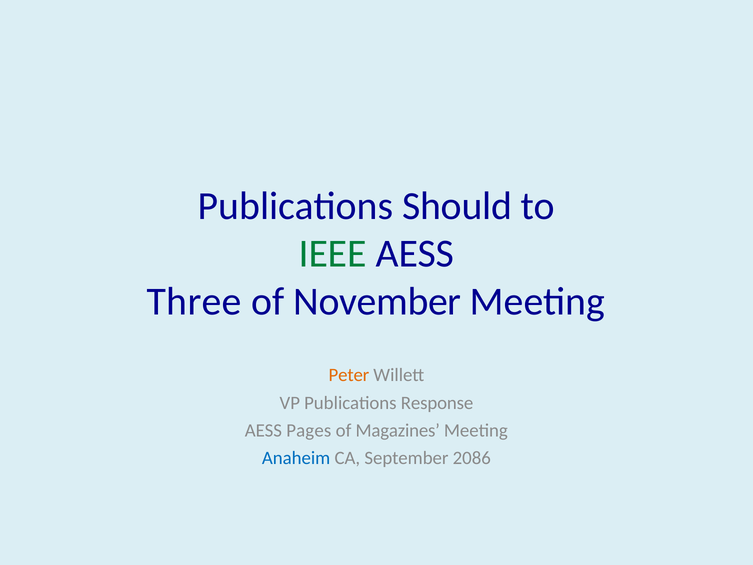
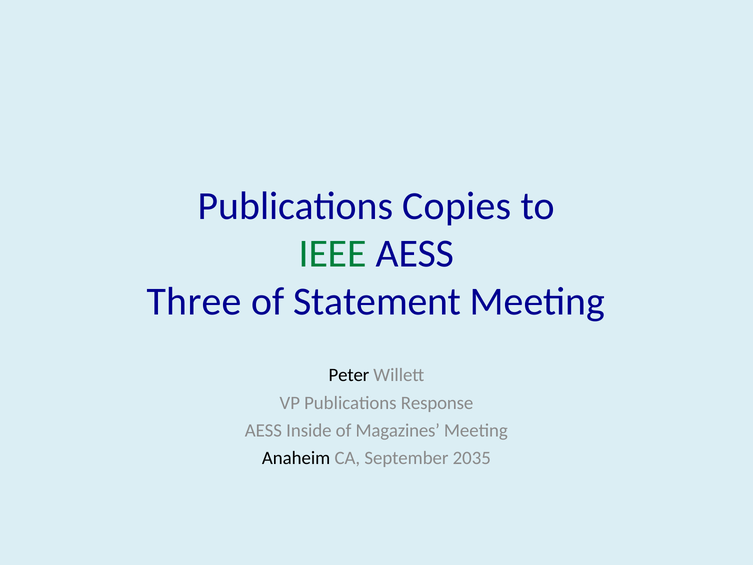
Should: Should -> Copies (457, 206)
November: November -> Statement (377, 301)
Peter colour: orange -> black (349, 375)
Pages: Pages -> Inside (309, 430)
Anaheim colour: blue -> black (296, 458)
2086: 2086 -> 2035 (472, 458)
